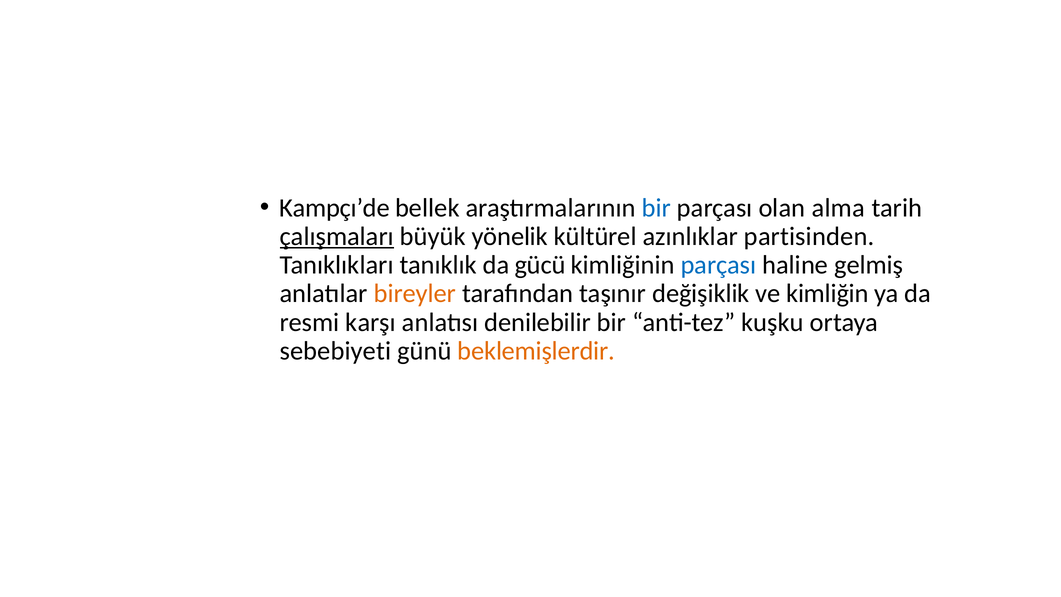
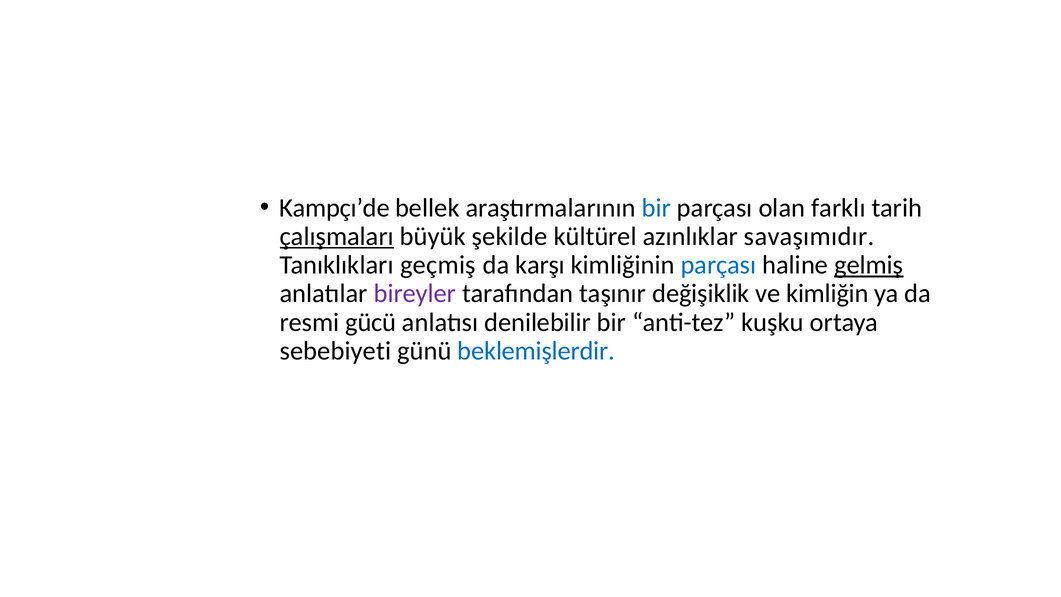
alma: alma -> farklı (838, 208)
yönelik: yönelik -> şekilde (510, 236)
partisinden: partisinden -> savaşımıdır (809, 236)
tanıklık: tanıklık -> geçmiş (438, 265)
gücü: gücü -> karşı (540, 265)
gelmiş underline: none -> present (869, 265)
bireyler colour: orange -> purple (415, 294)
karşı: karşı -> gücü (371, 322)
beklemişlerdir colour: orange -> blue (536, 351)
